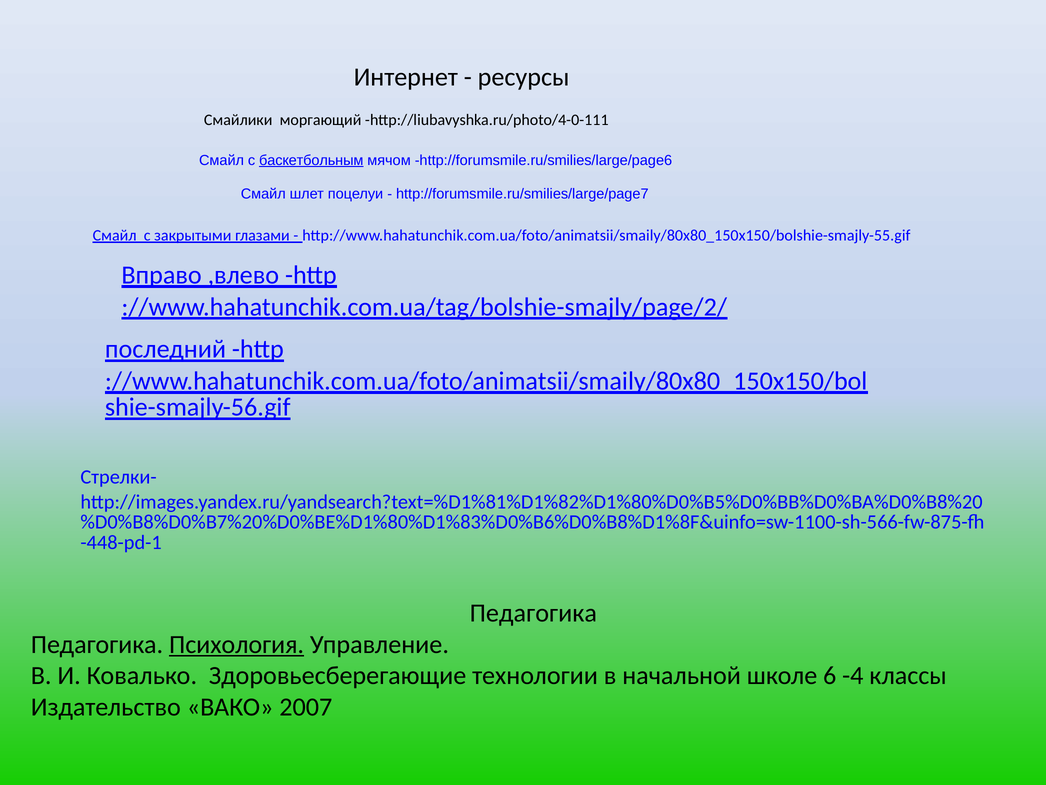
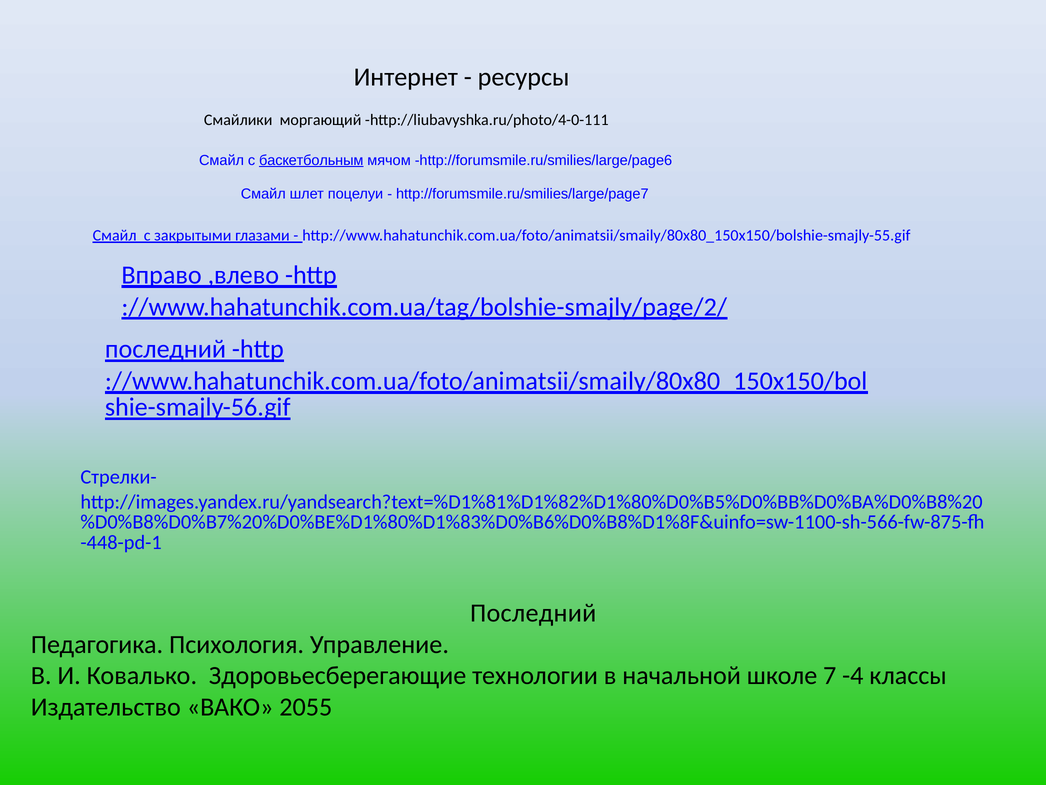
Педагогика: Педагогика -> Последний (533, 613)
Психология underline: present -> none (237, 644)
6: 6 -> 7 (830, 675)
2007: 2007 -> 2055 (306, 707)
